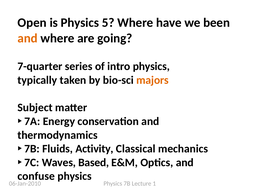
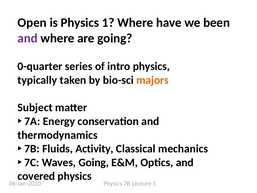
Physics 5: 5 -> 1 (108, 23)
and colour: orange -> purple (28, 38)
7-quarter: 7-quarter -> 0-quarter (40, 66)
Waves Based: Based -> Going (94, 162)
confuse: confuse -> covered (36, 176)
